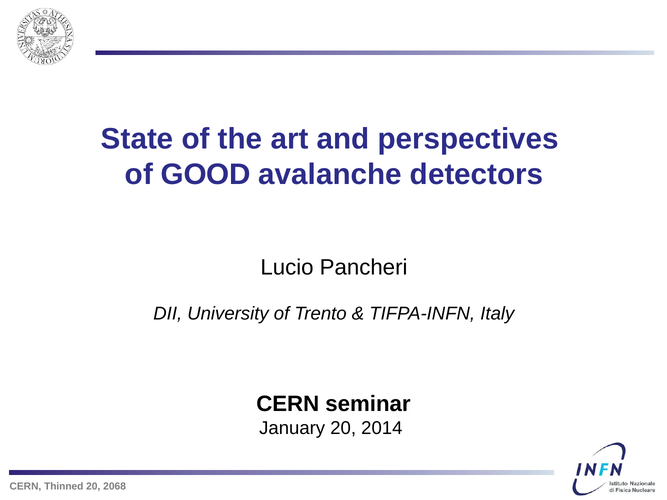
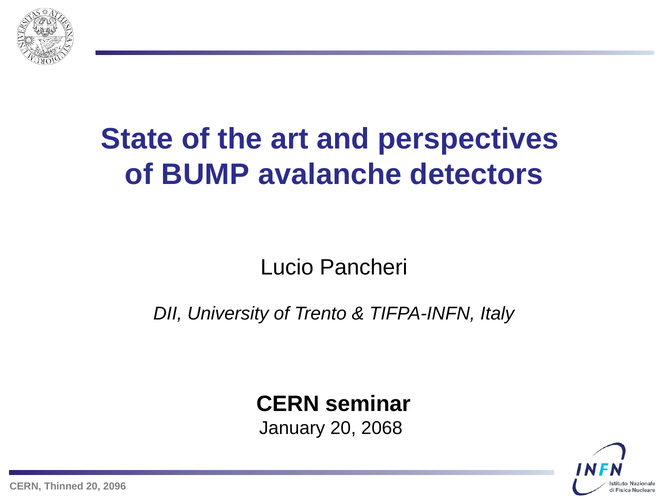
GOOD: GOOD -> BUMP (205, 175)
2014: 2014 -> 2068 (382, 428)
2068: 2068 -> 2096 (115, 487)
